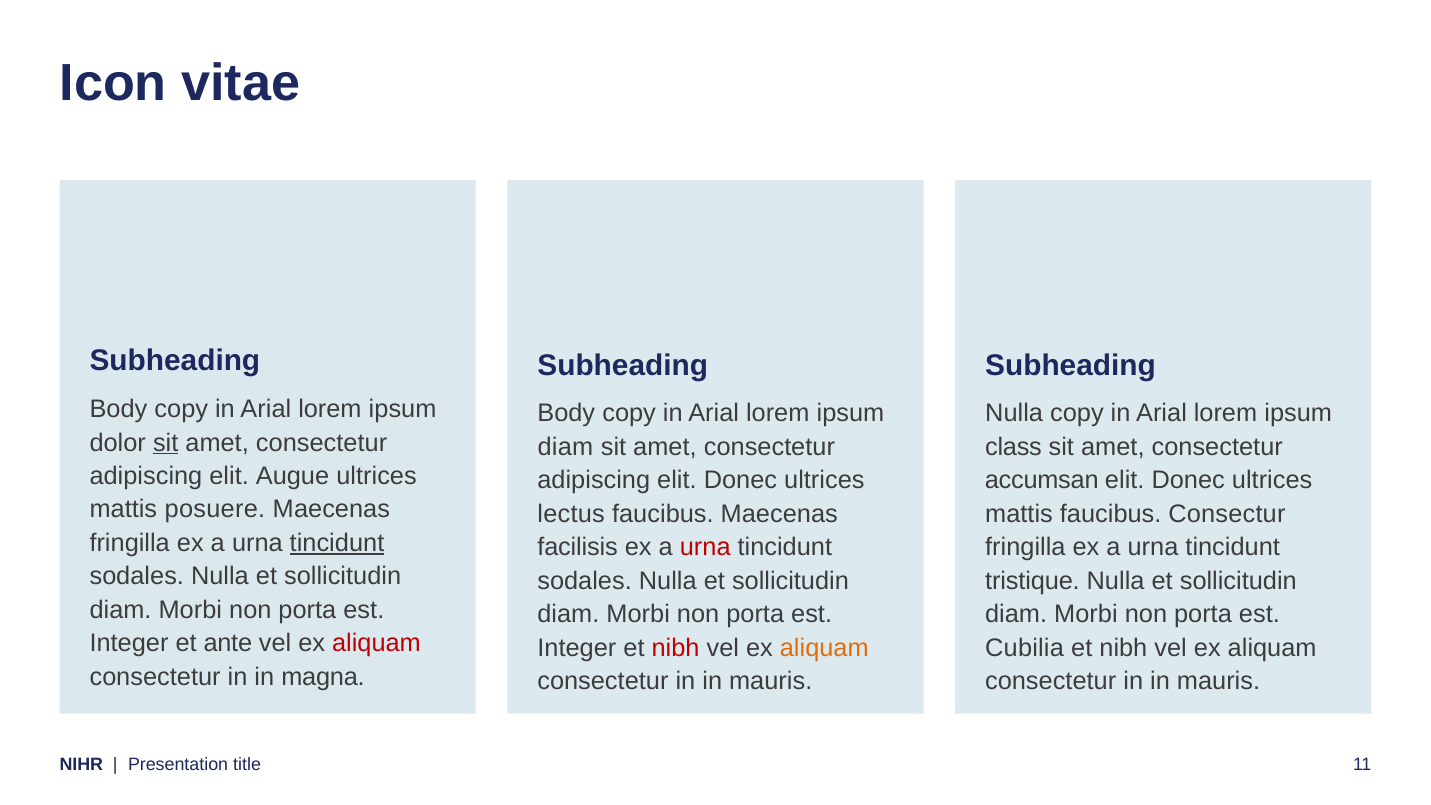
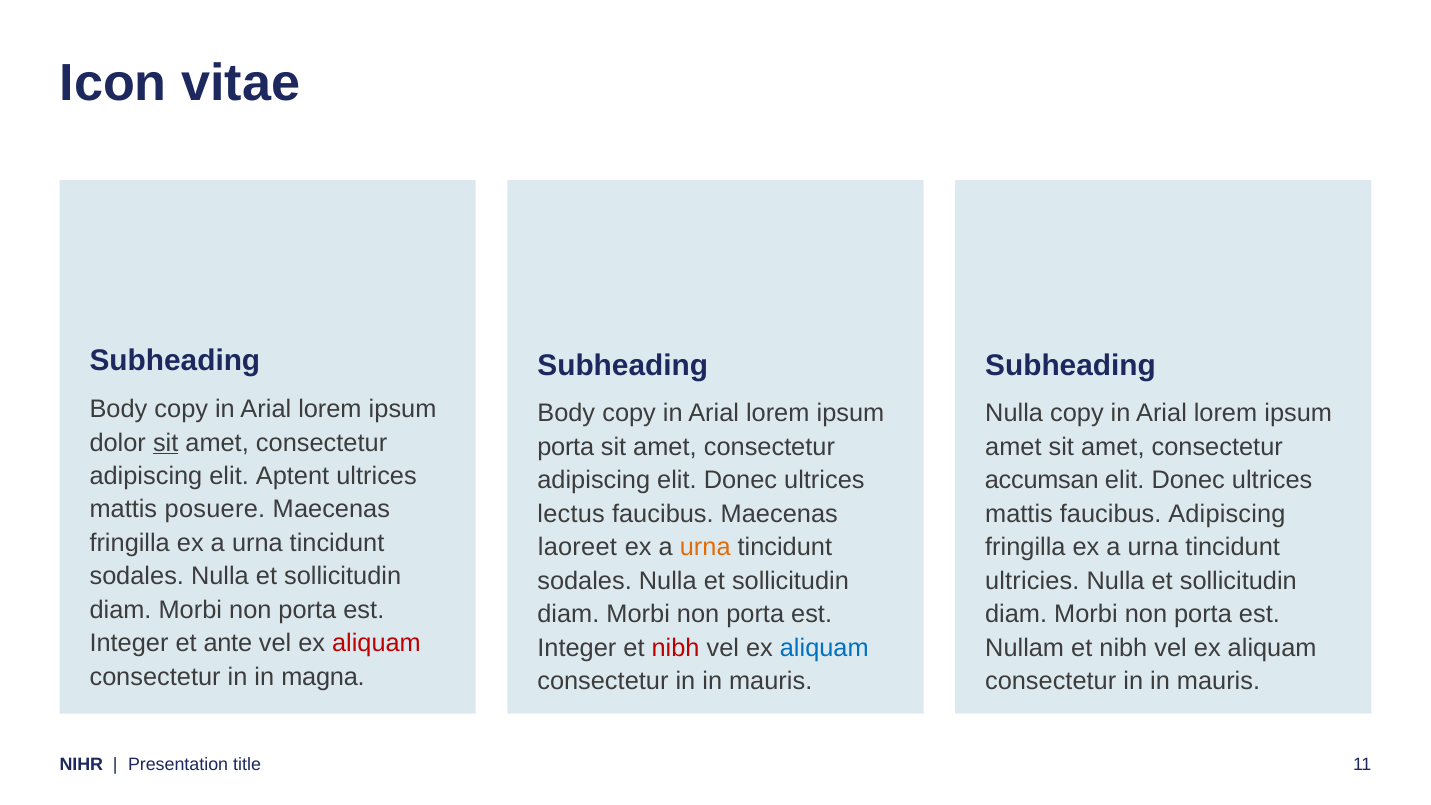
diam: diam -> porta (566, 447)
class: class -> amet (1013, 447)
Augue: Augue -> Aptent (293, 476)
faucibus Consectur: Consectur -> Adipiscing (1227, 514)
tincidunt underline: present -> none (337, 543)
facilisis: facilisis -> laoreet (577, 547)
urna colour: red -> orange (705, 547)
tristique: tristique -> ultricies (1032, 581)
aliquam colour: orange -> blue (824, 648)
Cubilia: Cubilia -> Nullam (1025, 648)
